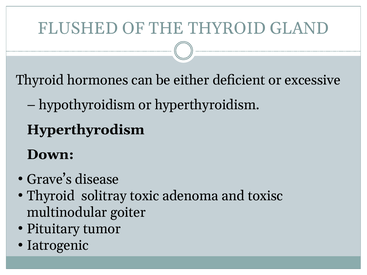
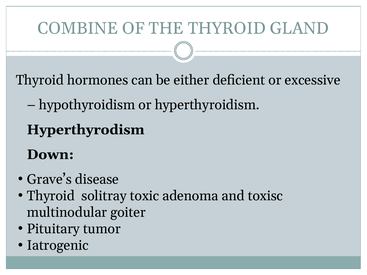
FLUSHED: FLUSHED -> COMBINE (78, 28)
